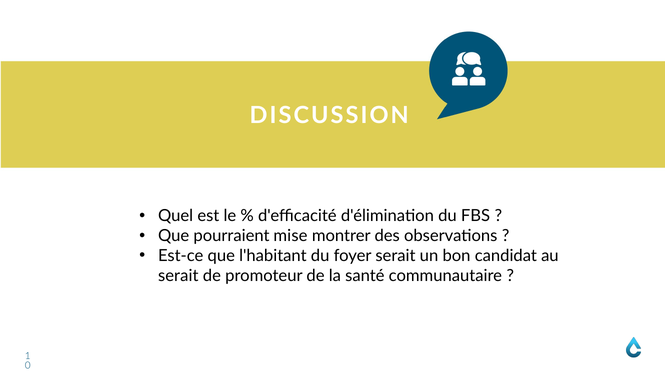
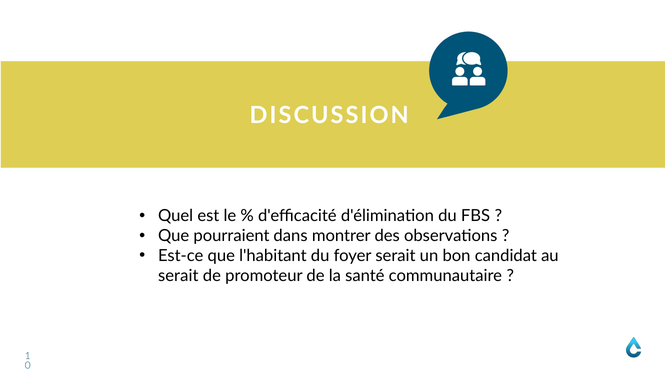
mise: mise -> dans (291, 236)
